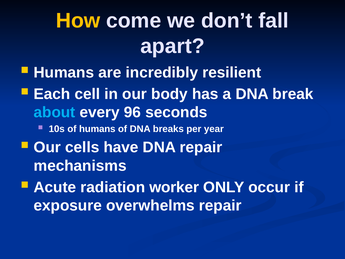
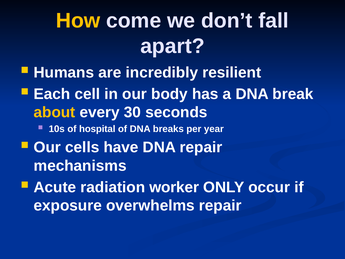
about colour: light blue -> yellow (54, 112)
96: 96 -> 30 (132, 112)
of humans: humans -> hospital (97, 129)
